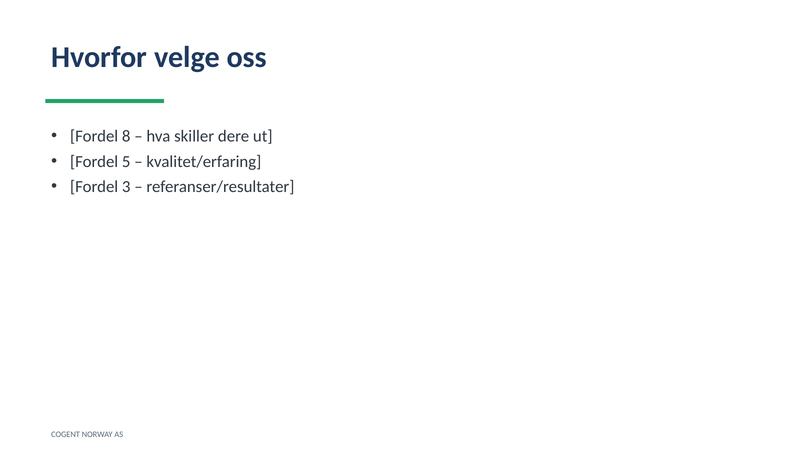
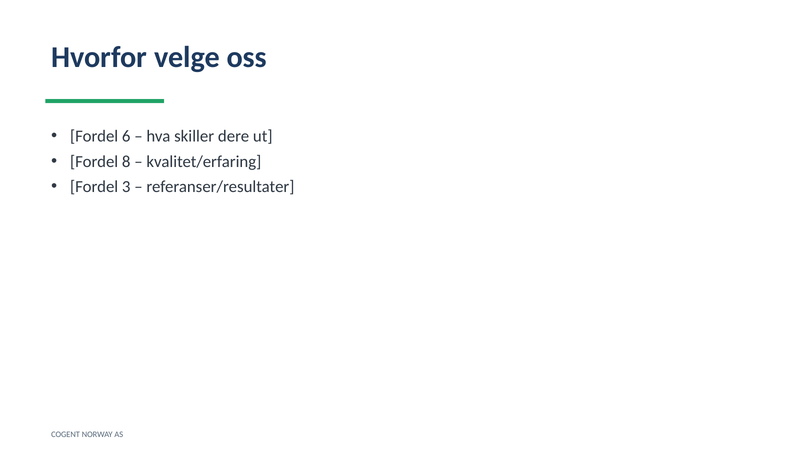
8: 8 -> 6 (126, 136)
5: 5 -> 8 (126, 162)
